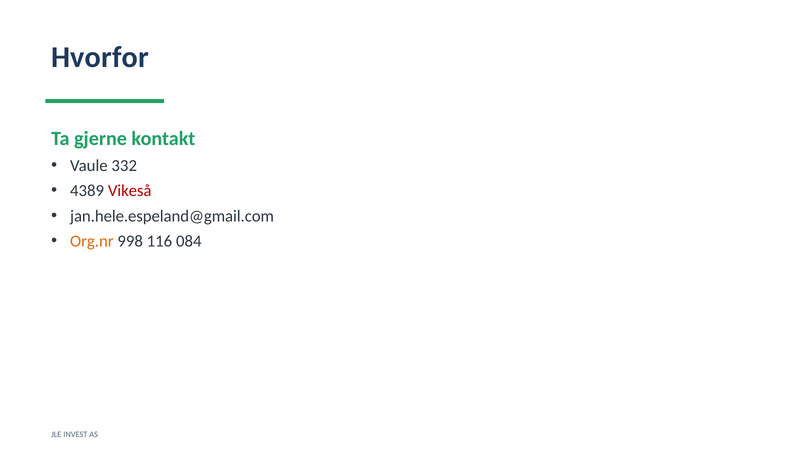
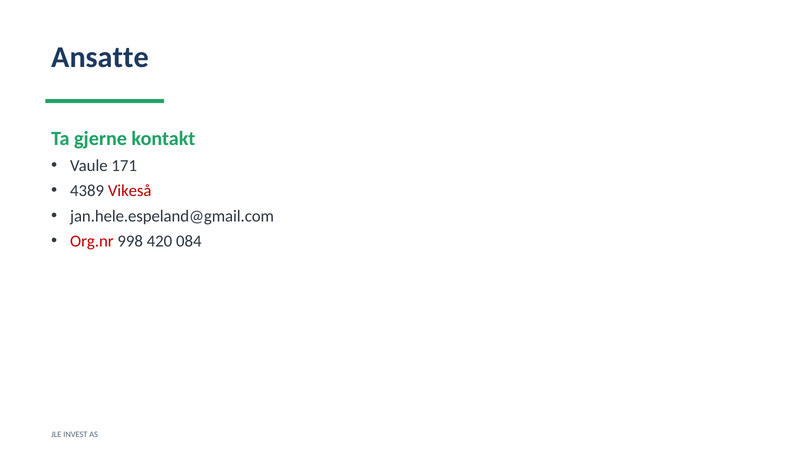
Hvorfor: Hvorfor -> Ansatte (100, 57)
332: 332 -> 171 (124, 166)
Org.nr colour: orange -> red (92, 241)
116: 116 -> 420 (159, 241)
